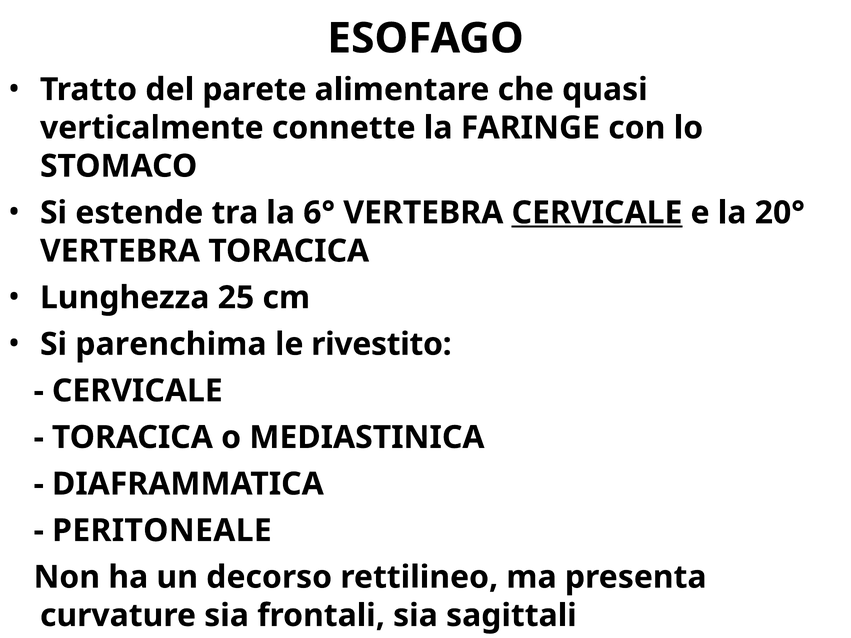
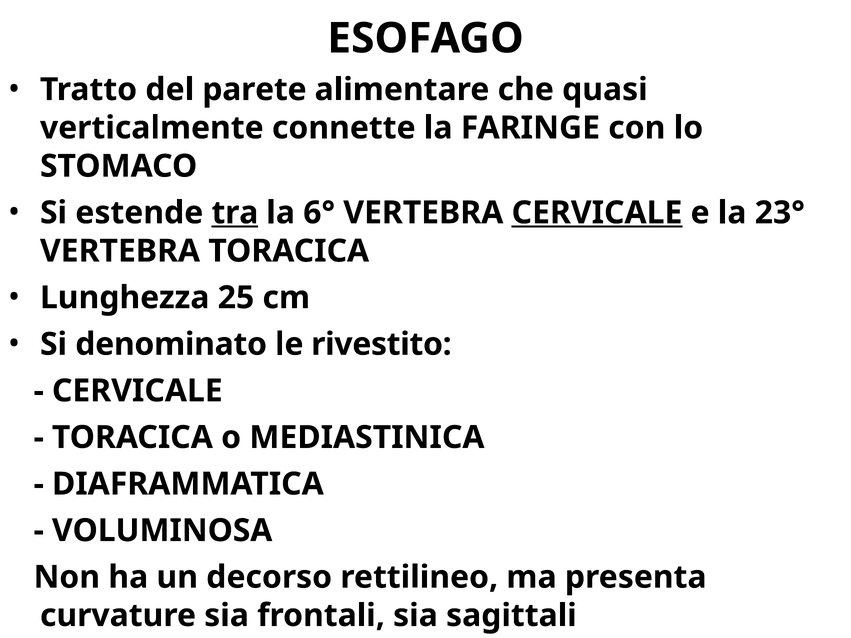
tra underline: none -> present (235, 213)
20°: 20° -> 23° (780, 213)
parenchima: parenchima -> denominato (171, 344)
PERITONEALE: PERITONEALE -> VOLUMINOSA (162, 531)
